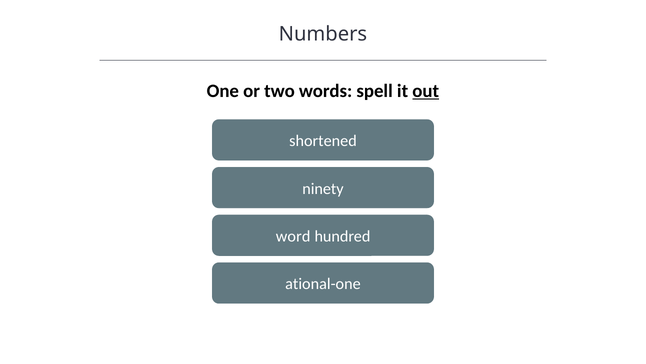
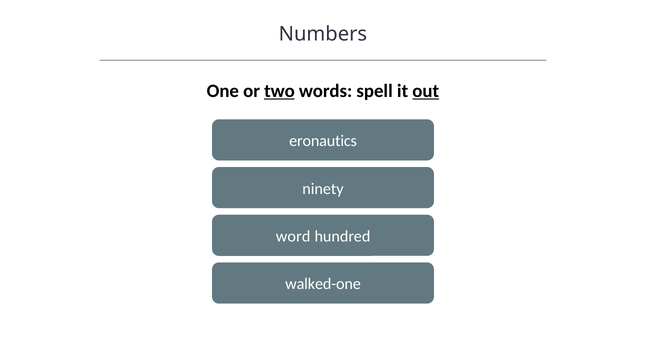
two underline: none -> present (280, 91)
shortened: shortened -> eronautics (323, 141)
ational-one: ational-one -> walked-one (323, 284)
